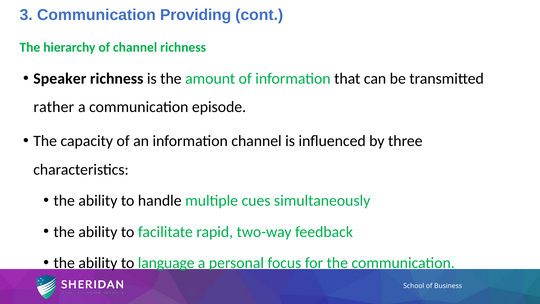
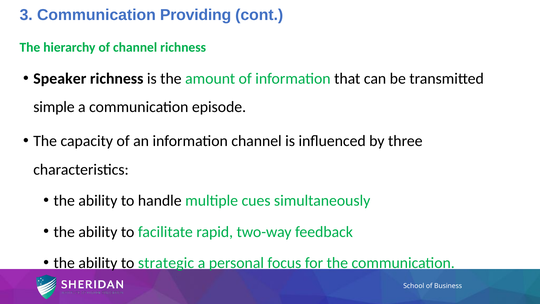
rather: rather -> simple (54, 107)
language: language -> strategic (166, 263)
